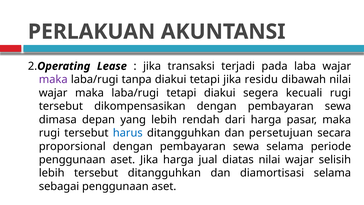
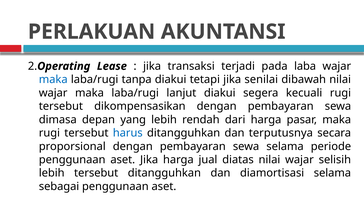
maka colour: purple -> blue (53, 79)
residu: residu -> senilai (261, 79)
laba/rugi tetapi: tetapi -> lanjut (181, 93)
persetujuan: persetujuan -> terputusnya (281, 133)
